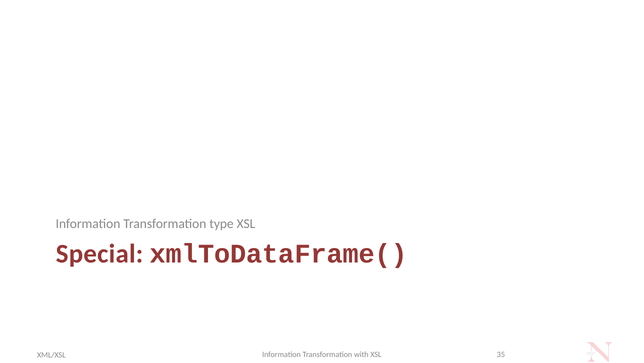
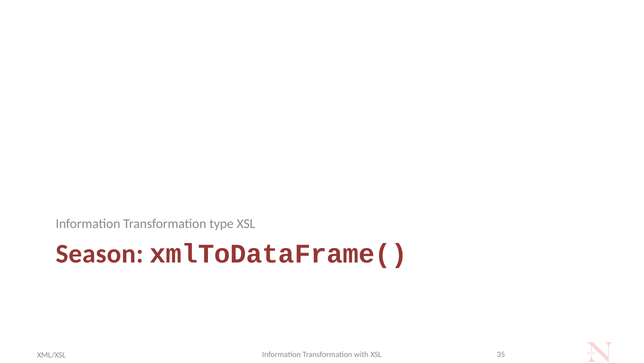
Special: Special -> Season (100, 253)
